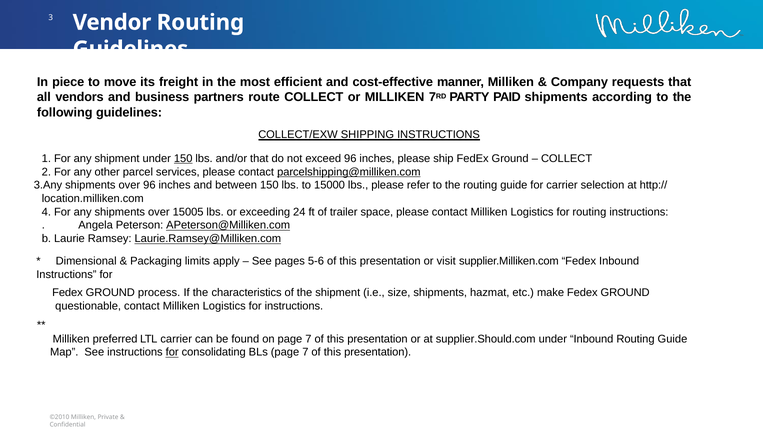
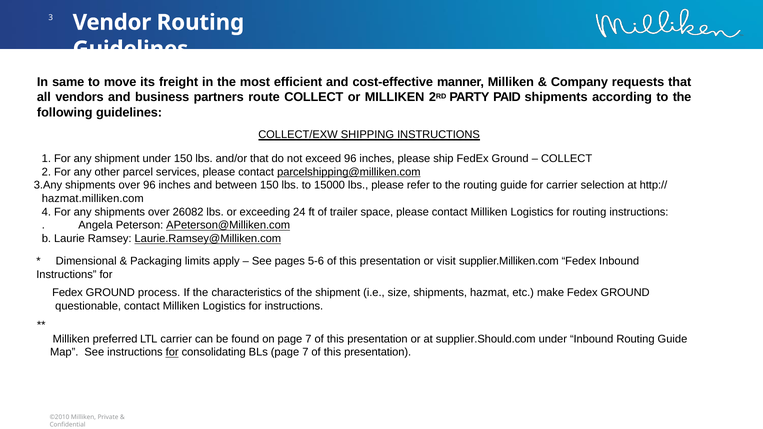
piece: piece -> same (68, 82)
MILLIKEN 7: 7 -> 2 (432, 97)
150 underline: present -> none (183, 159)
location.milliken.com: location.milliken.com -> hazmat.milliken.com (93, 199)
15005: 15005 -> 26082 (188, 212)
